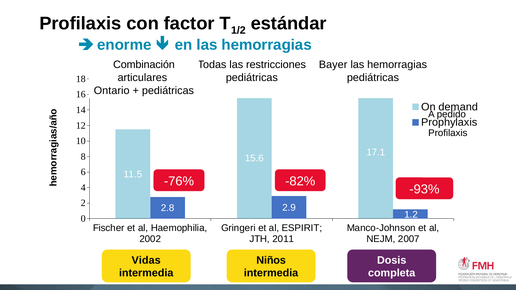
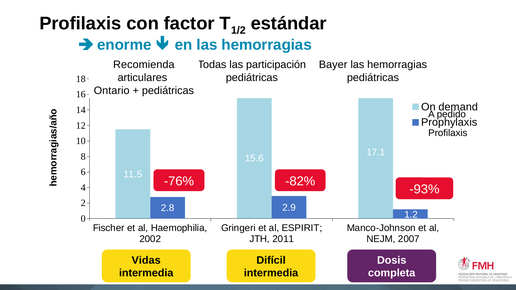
Combinación: Combinación -> Recomienda (144, 65)
restricciones: restricciones -> participación (276, 65)
Niños: Niños -> Difícil (271, 260)
